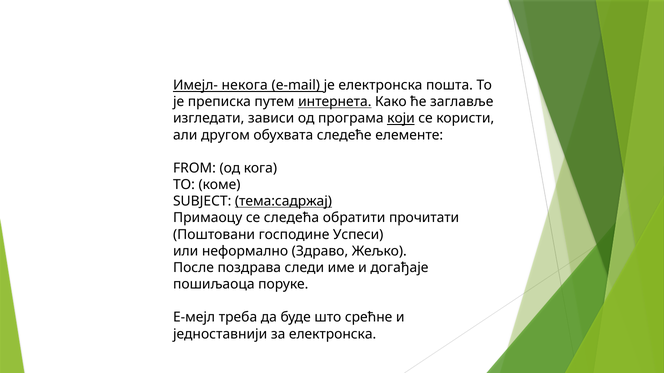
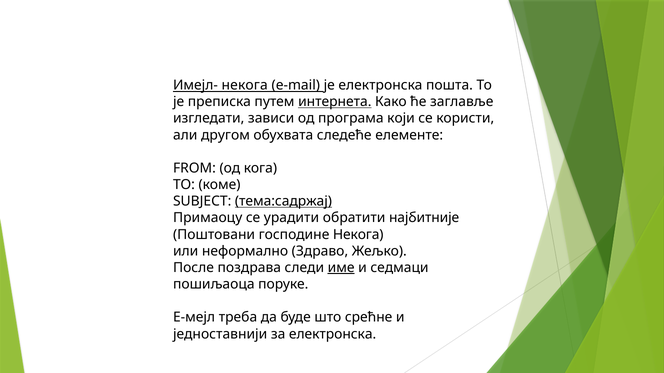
који underline: present -> none (401, 119)
следећа: следећа -> урадити (291, 218)
прочитати: прочитати -> најбитније (424, 218)
господине Успеси: Успеси -> Некога (358, 235)
име underline: none -> present (341, 268)
догађаје: догађаје -> седмаци (399, 268)
